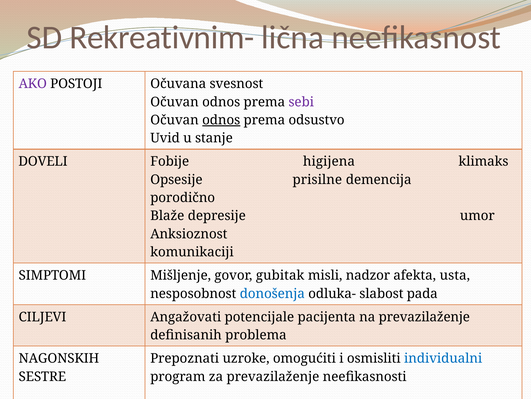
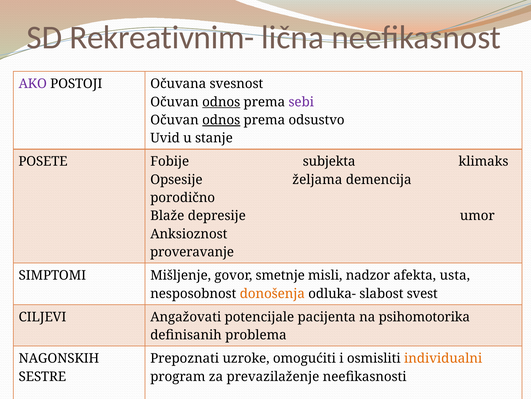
odnos underline: none -> present (221, 102)
DOVELI: DOVELI -> POSETE (43, 161)
higijena: higijena -> subjekta (329, 161)
prisilne: prisilne -> željama (317, 179)
komunikaciji: komunikaciji -> proveravanje (192, 252)
gubitak: gubitak -> smetnje (280, 275)
donošenja colour: blue -> orange (272, 293)
pada: pada -> svest (422, 293)
na prevazilaženje: prevazilaženje -> psihomotorika (424, 316)
individualni colour: blue -> orange (443, 358)
